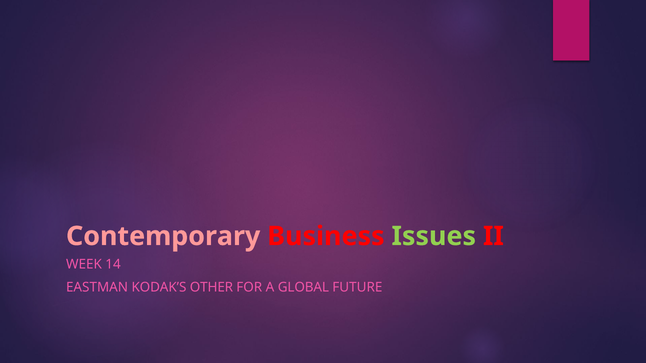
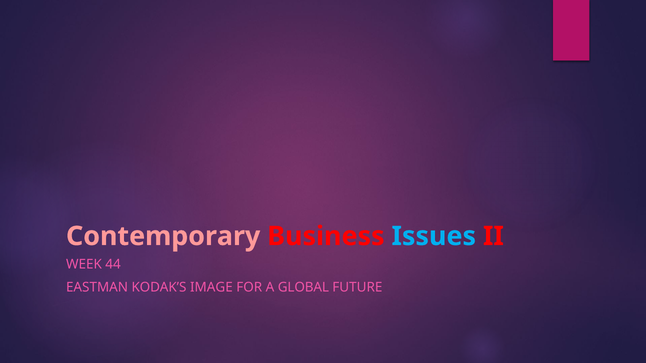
Issues colour: light green -> light blue (434, 236)
14: 14 -> 44 (113, 265)
OTHER: OTHER -> IMAGE (211, 288)
